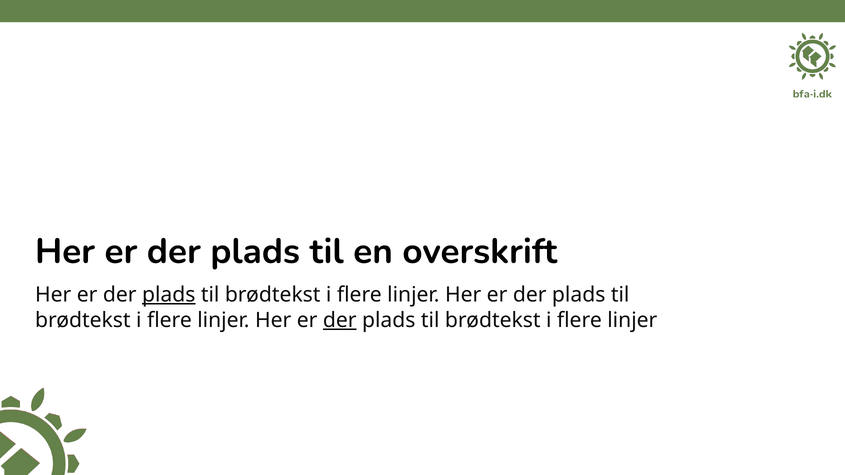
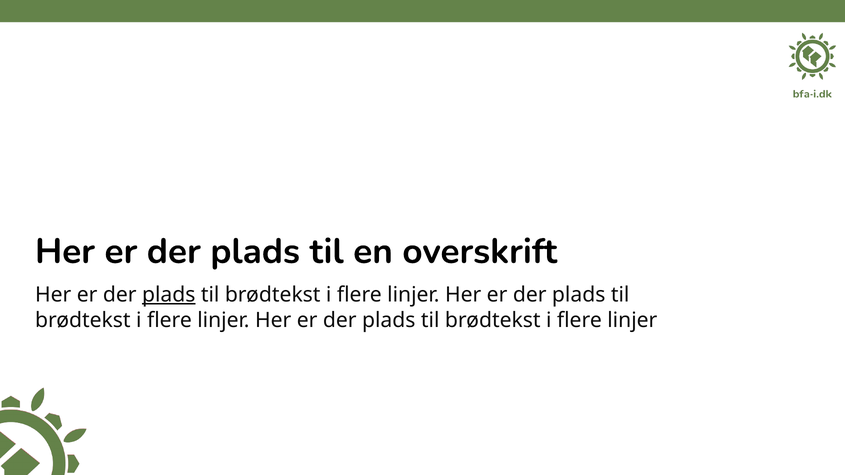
der underline: present -> none (340, 320)
